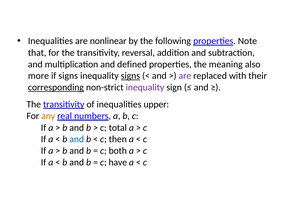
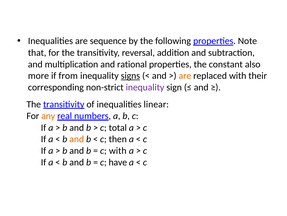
nonlinear: nonlinear -> sequence (108, 41)
defined: defined -> rational (132, 64)
meaning: meaning -> constant (226, 64)
if signs: signs -> from (68, 76)
are colour: purple -> orange (185, 76)
corresponding underline: present -> none (56, 87)
upper: upper -> linear (156, 104)
and colour: blue -> orange (77, 139)
c both: both -> with (118, 150)
